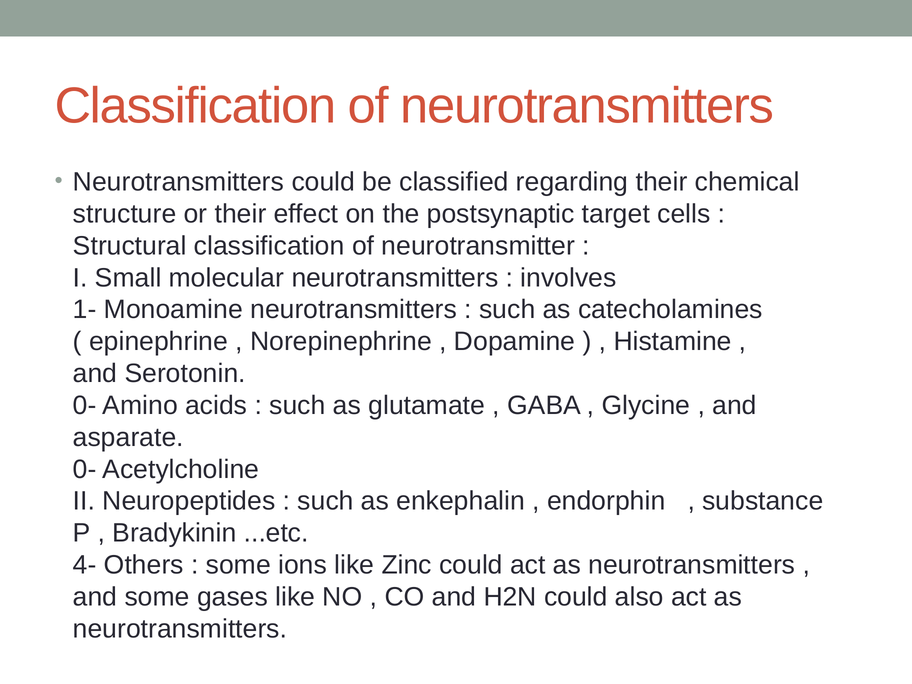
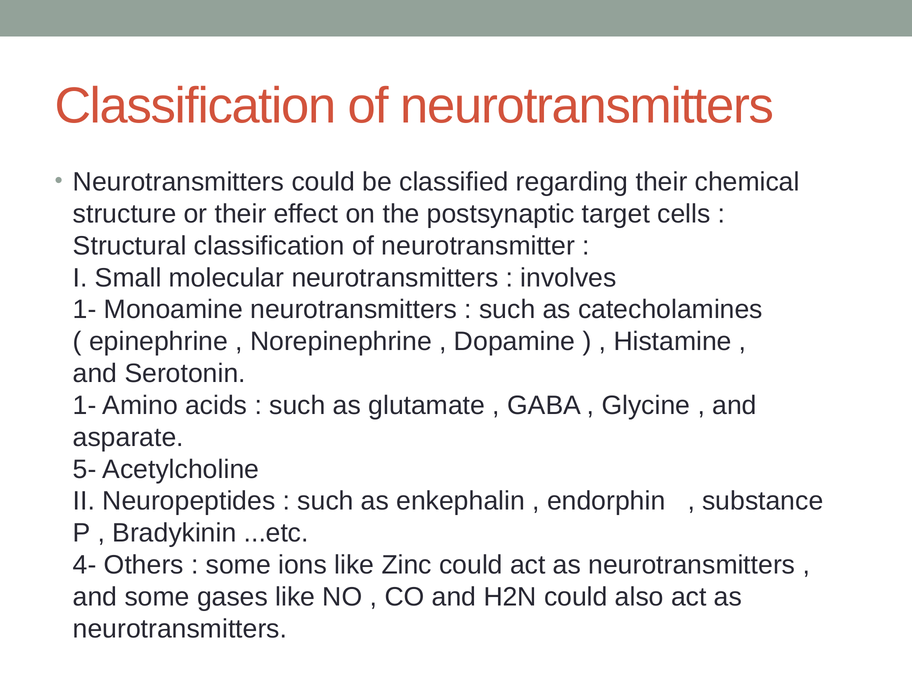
0-: 0- -> 1- (85, 405)
0-: 0- -> 5- (85, 469)
